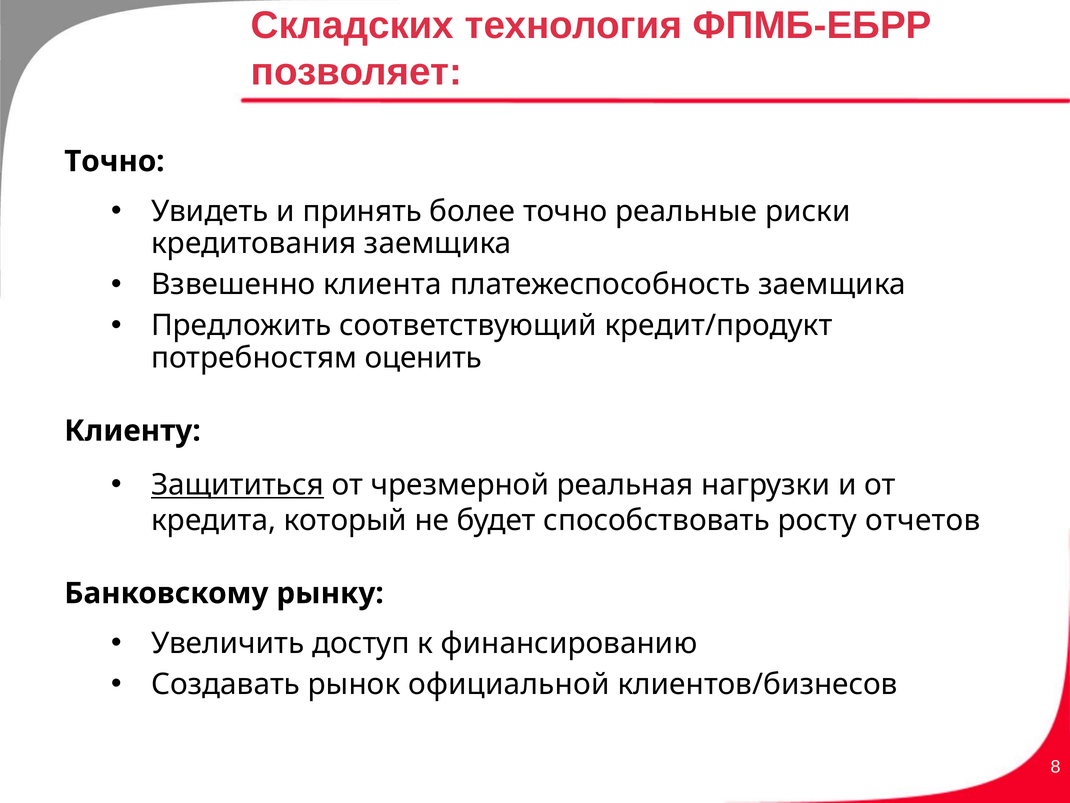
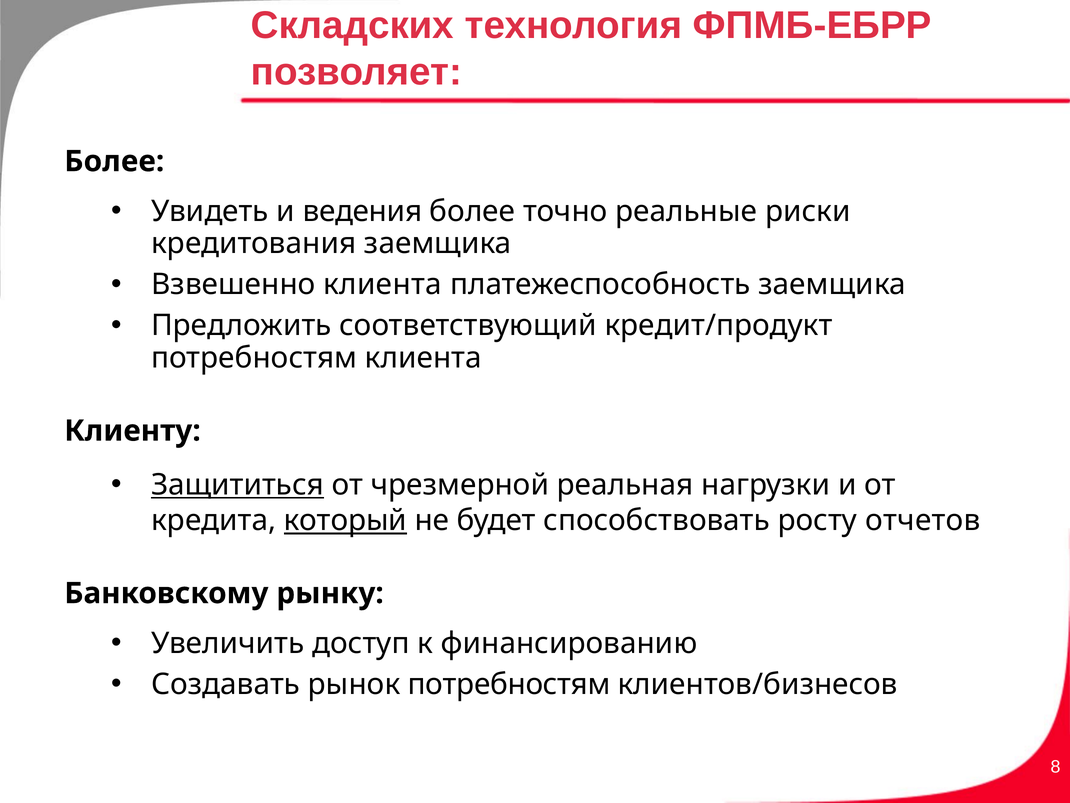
Точно: Точно -> Более (114, 161)
принять: принять -> ведения (362, 211)
потребностям оценить: оценить -> клиента (423, 357)
который underline: none -> present (345, 520)
рынок официальной: официальной -> потребностям (509, 684)
